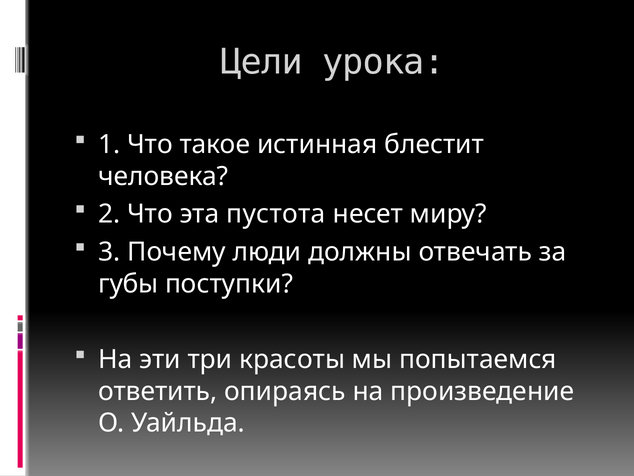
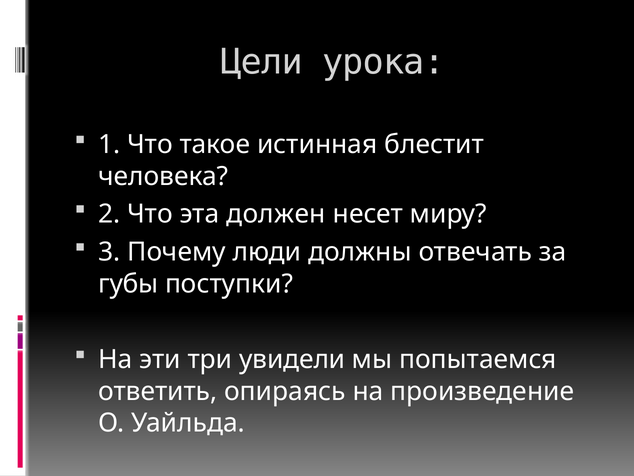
пустота: пустота -> должен (276, 214)
красоты: красоты -> увидели (292, 359)
